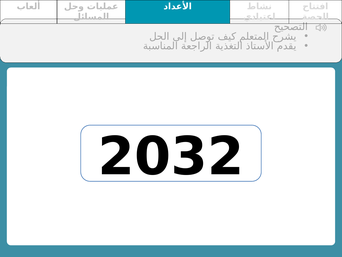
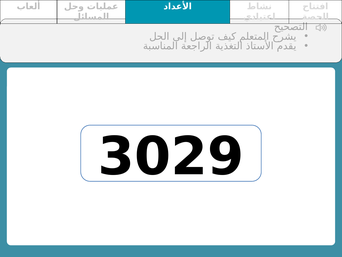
2032: 2032 -> 3029 (171, 157)
